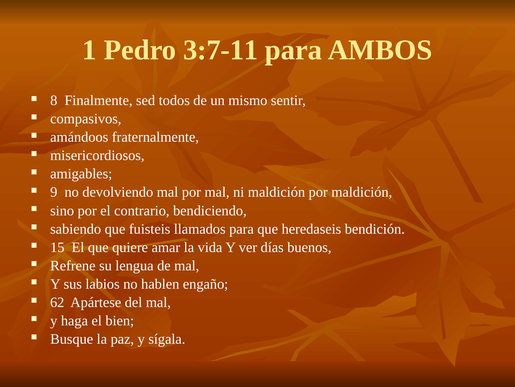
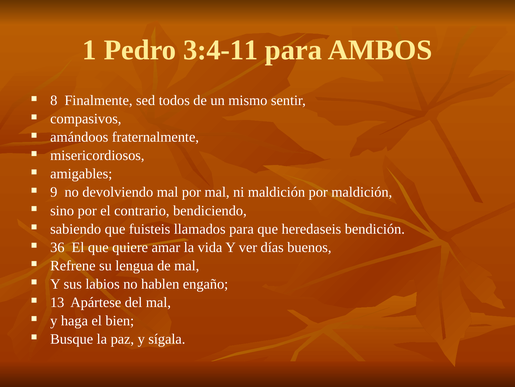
3:7-11: 3:7-11 -> 3:4-11 (221, 50)
15: 15 -> 36 (57, 247)
62: 62 -> 13 (57, 302)
